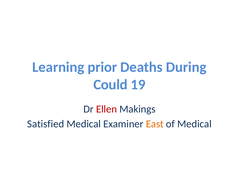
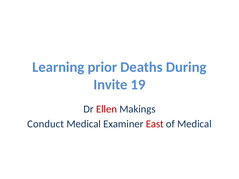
Could: Could -> Invite (110, 85)
Satisfied: Satisfied -> Conduct (46, 124)
East colour: orange -> red (155, 124)
